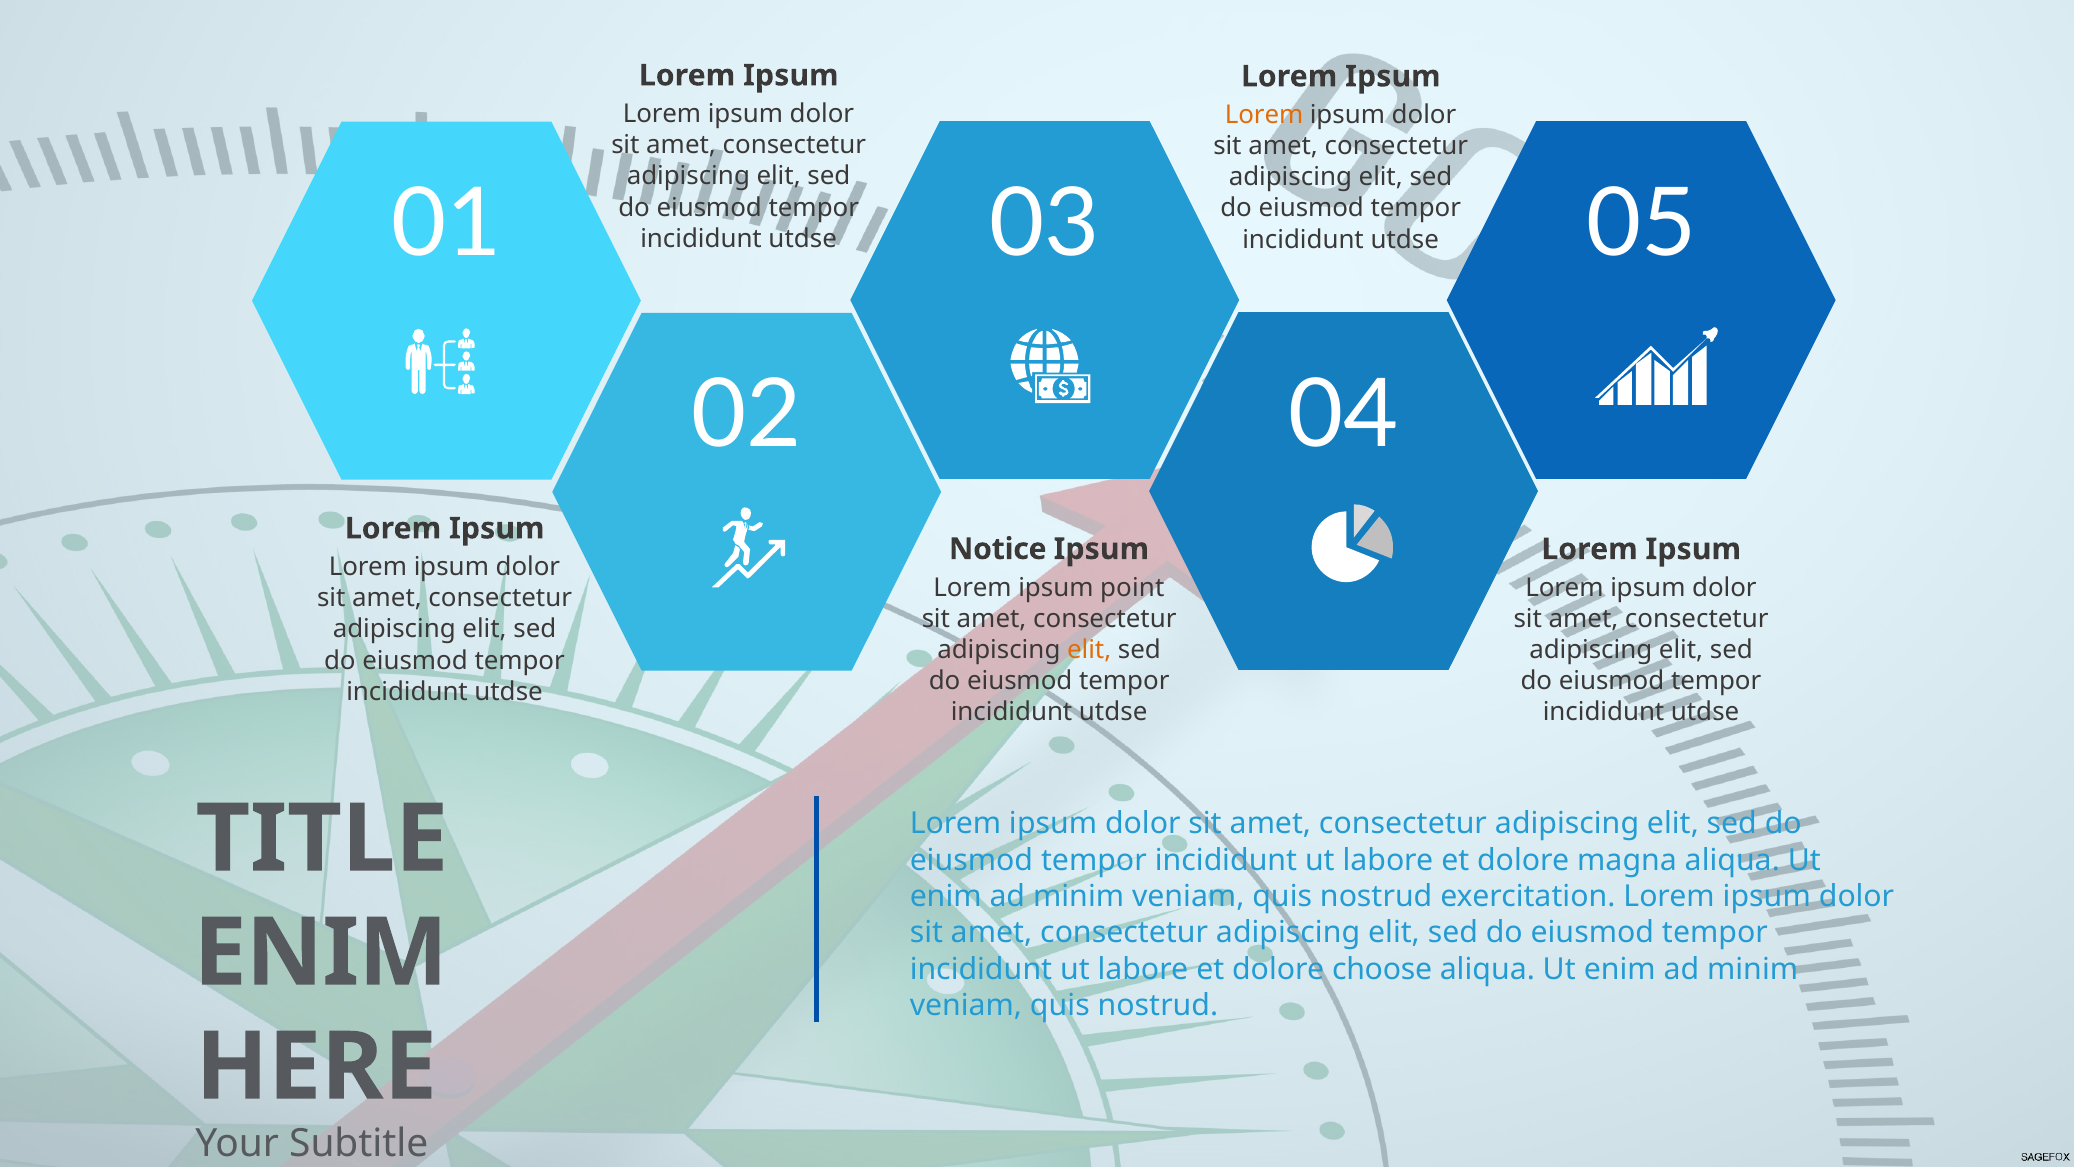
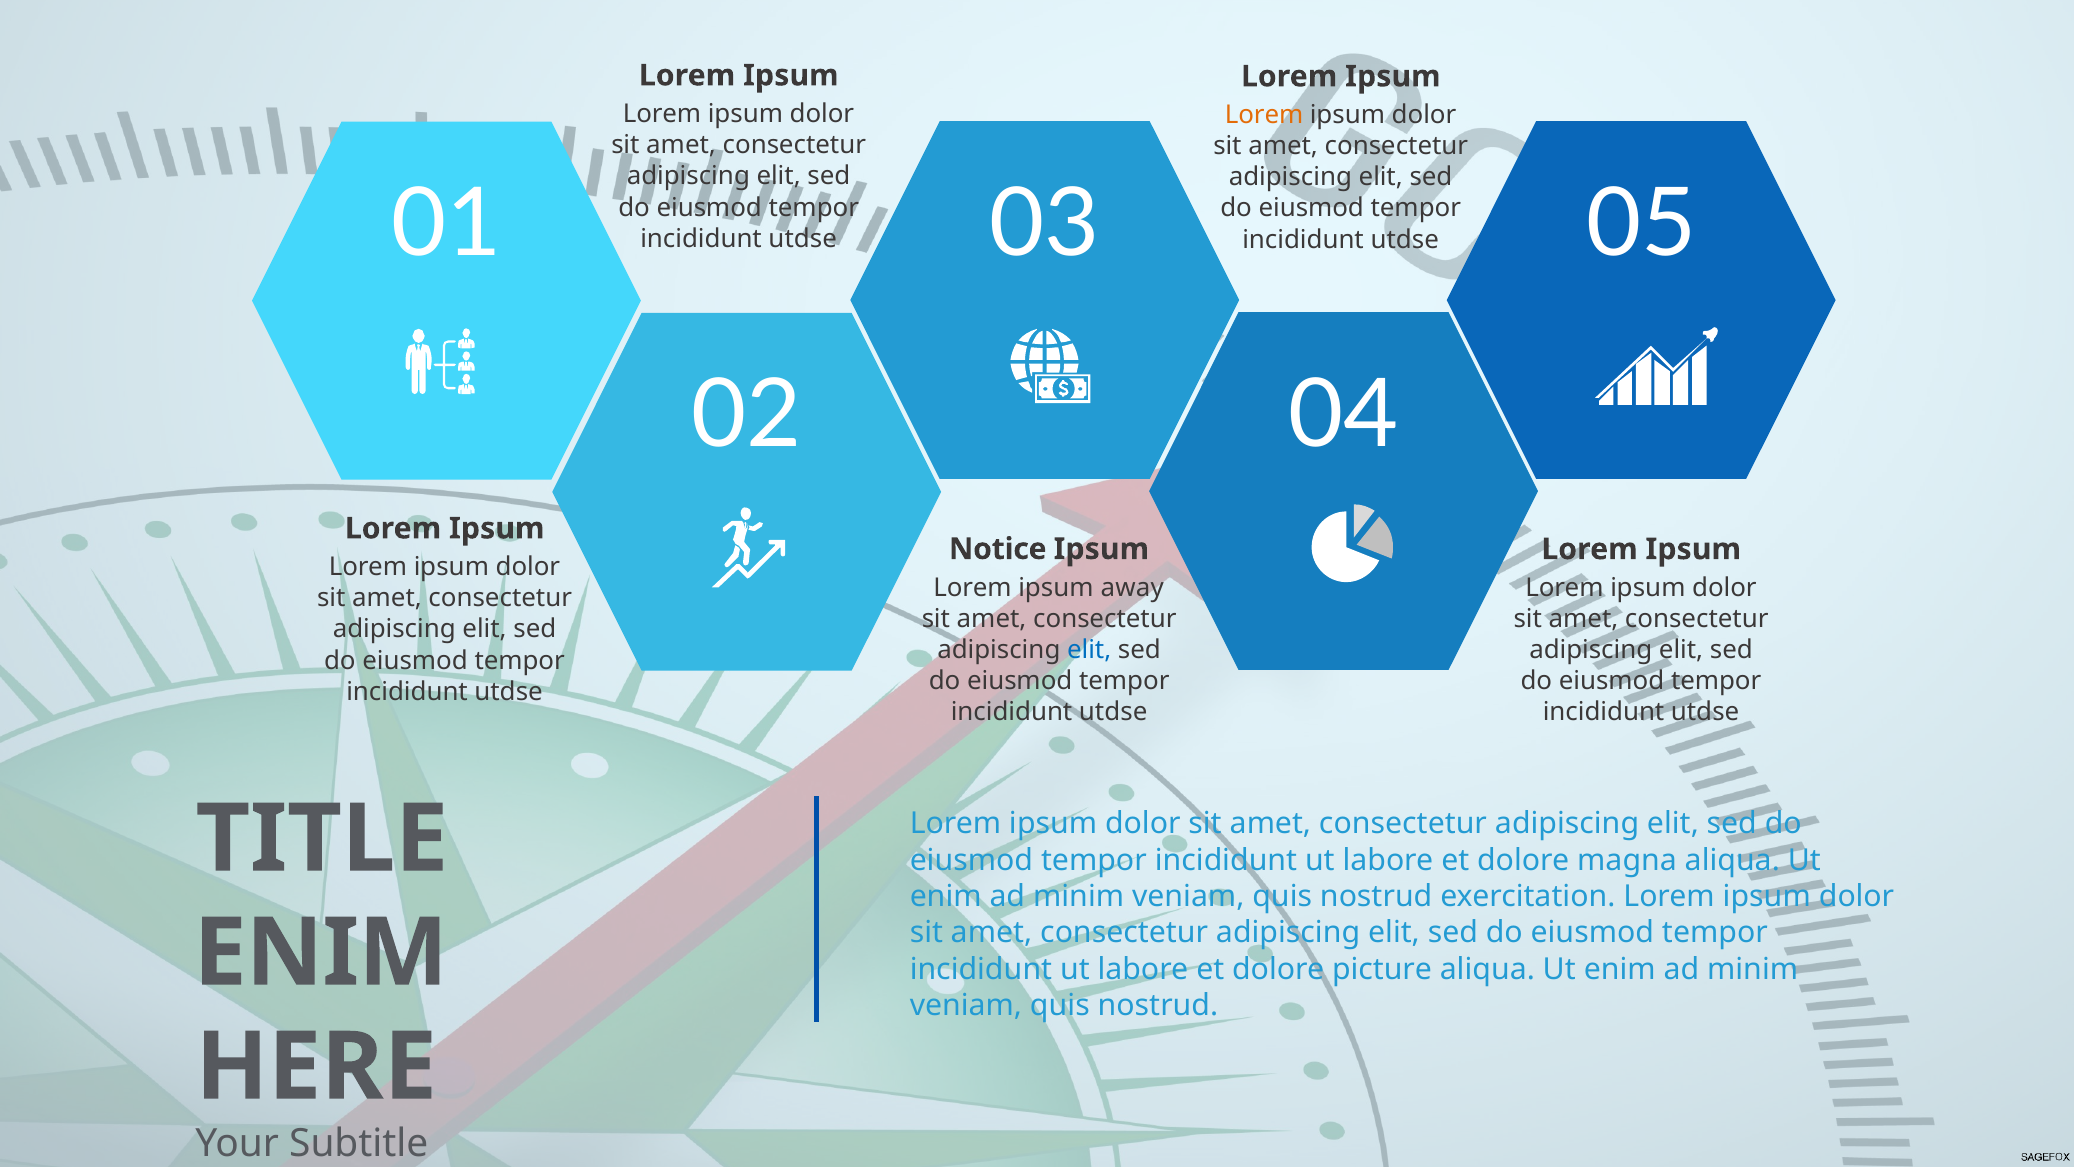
point: point -> away (1132, 587)
elit colour: orange -> blue (1089, 650)
choose: choose -> picture (1382, 969)
